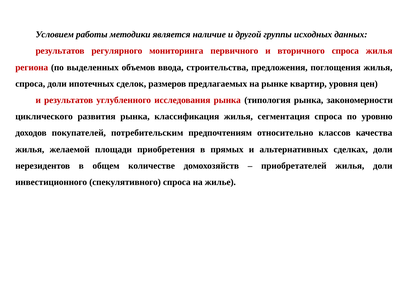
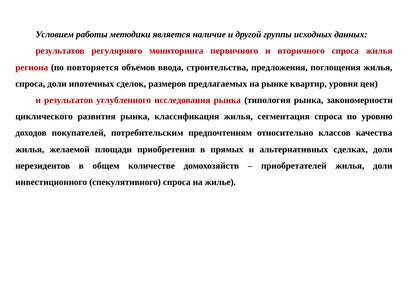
выделенных: выделенных -> повторяется (93, 67)
